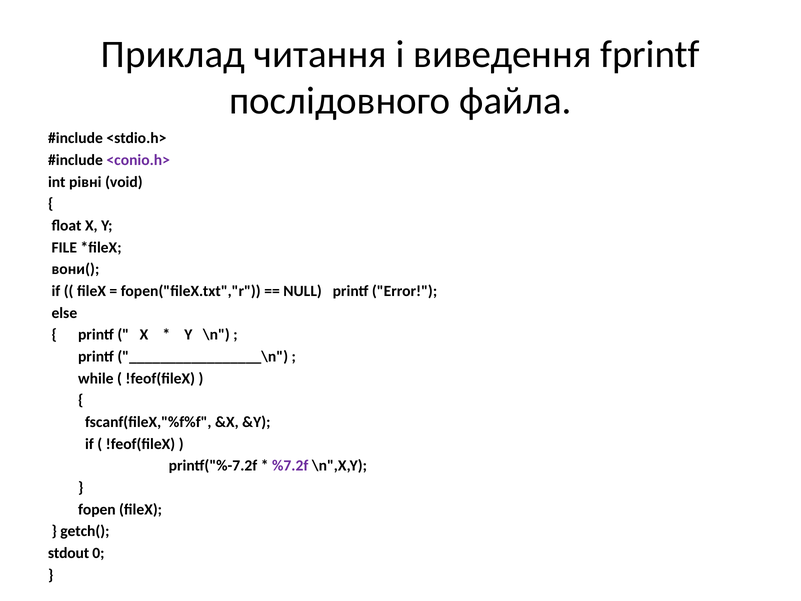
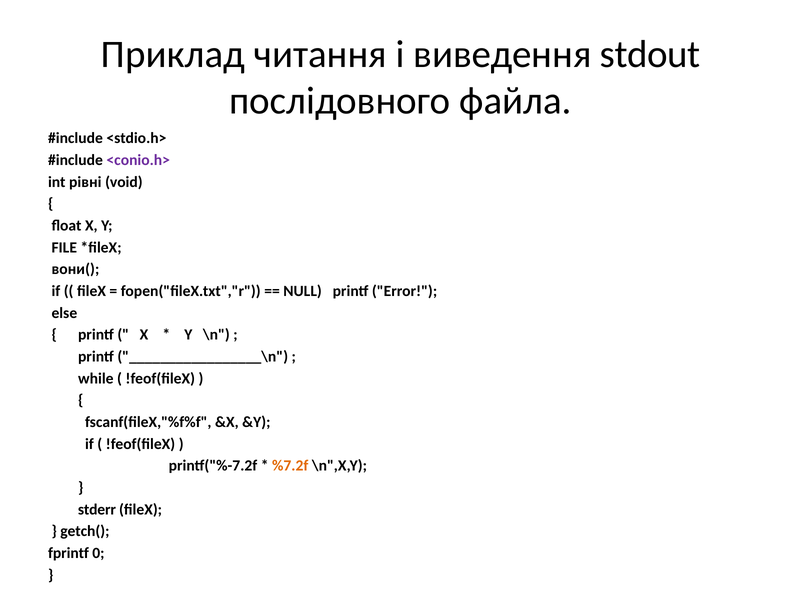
fprintf: fprintf -> stdout (650, 54)
%7.2f colour: purple -> orange (290, 466)
fopen: fopen -> stderr (97, 509)
stdout: stdout -> fprintf (68, 553)
